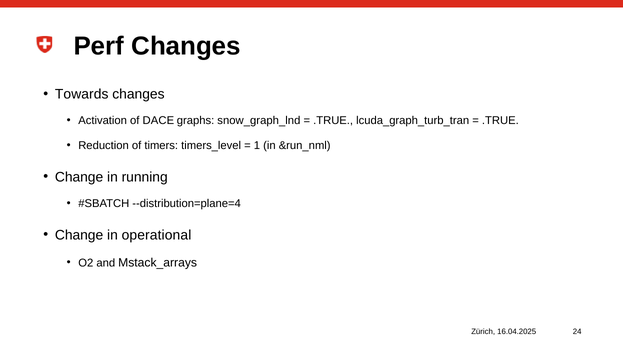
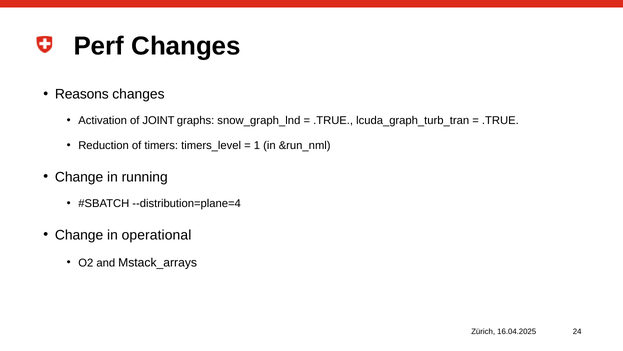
Towards: Towards -> Reasons (82, 94)
DACE: DACE -> JOINT (159, 120)
